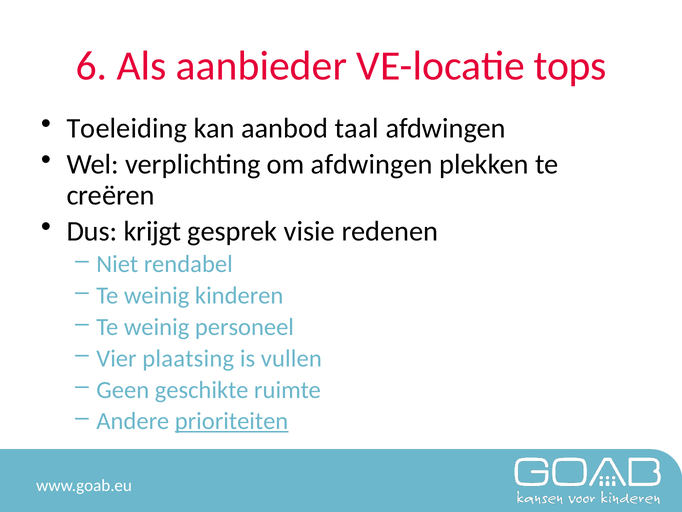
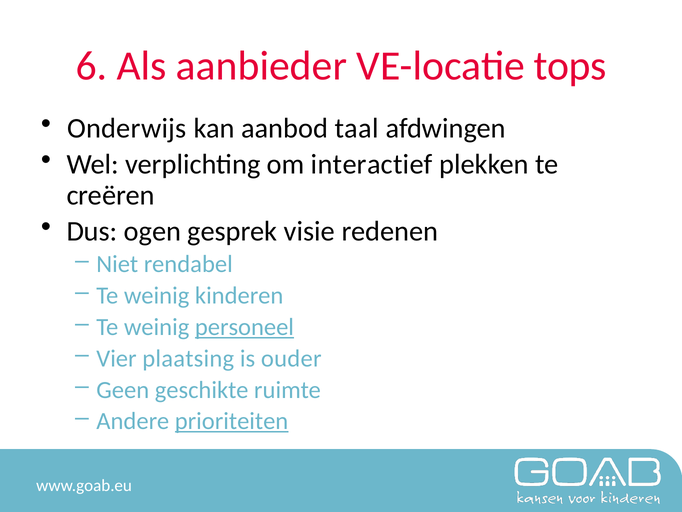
Toeleiding: Toeleiding -> Onderwijs (127, 128)
om afdwingen: afdwingen -> interactief (372, 164)
krijgt: krijgt -> ogen (152, 231)
personeel underline: none -> present (244, 327)
vullen: vullen -> ouder (291, 358)
